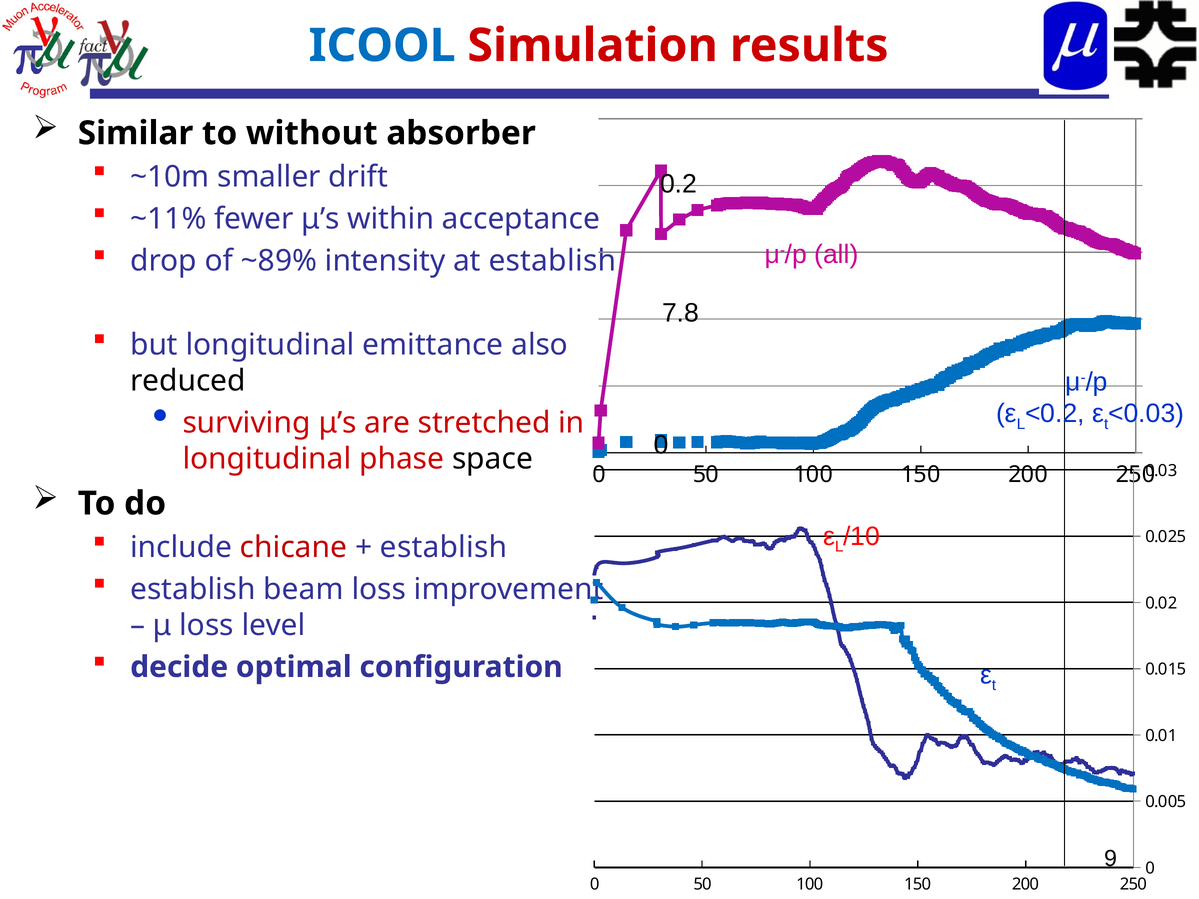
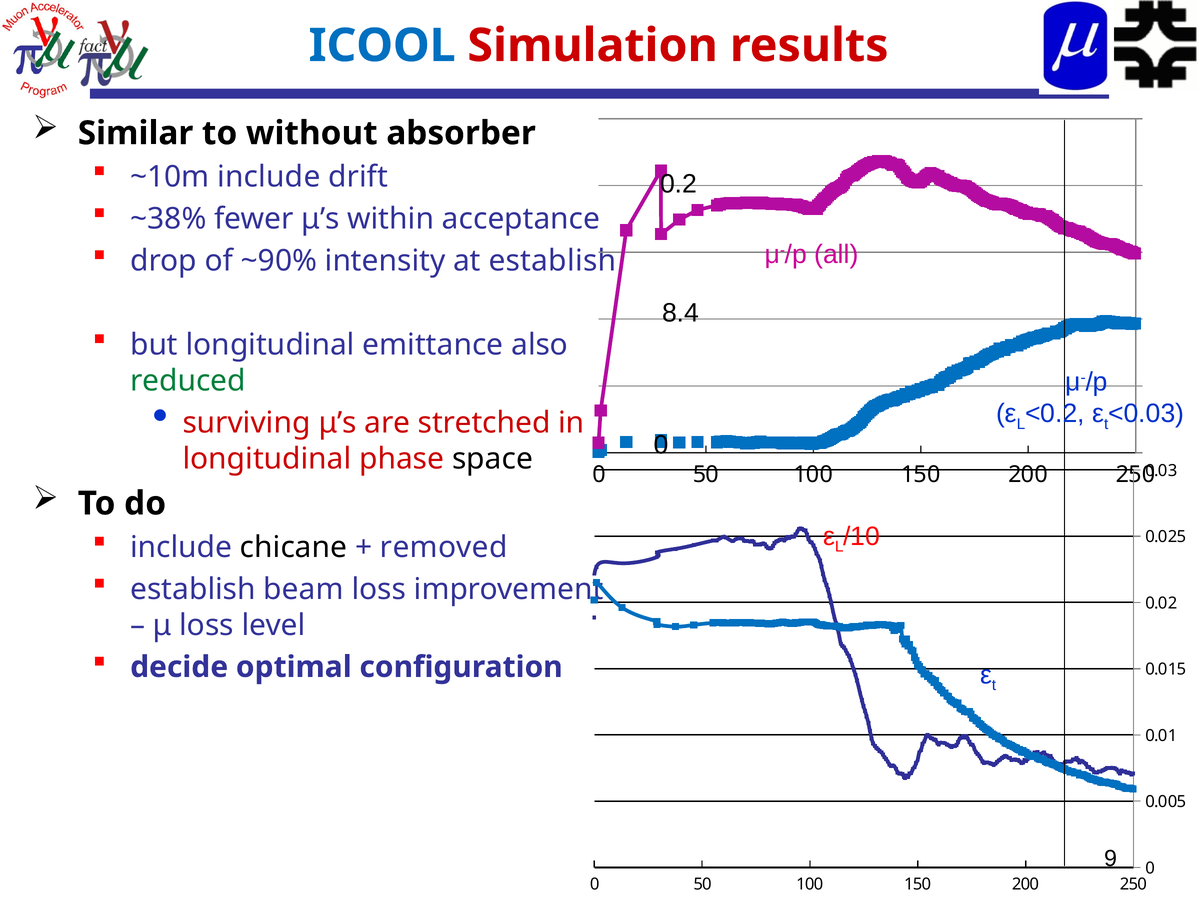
~10m smaller: smaller -> include (269, 177)
~11%: ~11% -> ~38% (168, 219)
~89%: ~89% -> ~90% (279, 261)
7.8: 7.8 -> 8.4 (681, 313)
reduced colour: black -> green (188, 381)
chicane colour: red -> black (294, 547)
establish: establish -> removed (444, 547)
